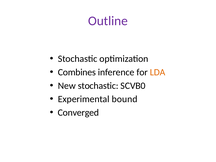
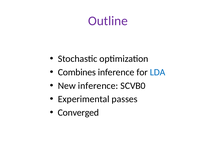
LDA colour: orange -> blue (158, 72)
New stochastic: stochastic -> inference (98, 86)
bound: bound -> passes (125, 99)
